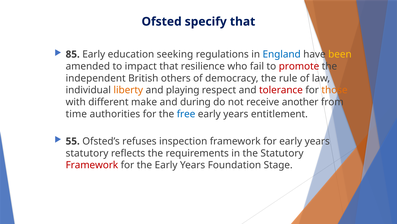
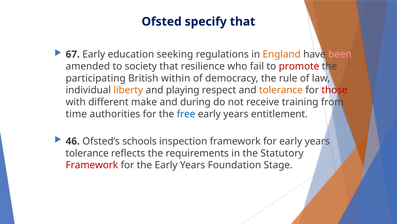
85: 85 -> 67 (73, 54)
England colour: blue -> orange (282, 54)
been colour: yellow -> pink (340, 54)
impact: impact -> society (141, 66)
independent: independent -> participating (96, 78)
others: others -> within (176, 78)
tolerance colour: red -> orange (281, 90)
those colour: orange -> red (335, 90)
another: another -> training (300, 102)
55: 55 -> 46 (73, 141)
refuses: refuses -> schools (139, 141)
statutory: statutory -> tolerance (87, 153)
